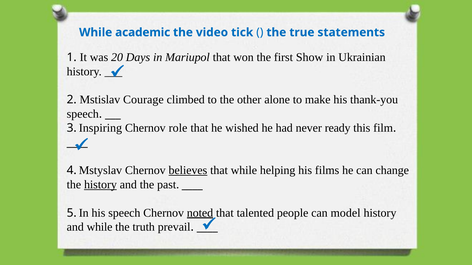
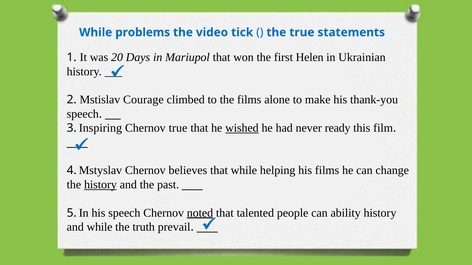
academic: academic -> problems (143, 32)
Show: Show -> Helen (310, 57)
the other: other -> films (249, 100)
Chernov role: role -> true (178, 128)
wished underline: none -> present (242, 128)
believes underline: present -> none (188, 171)
model: model -> ability (346, 213)
